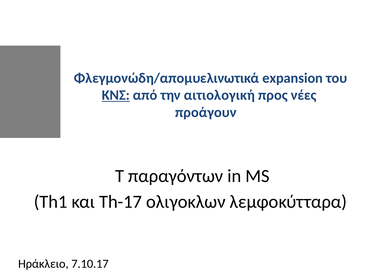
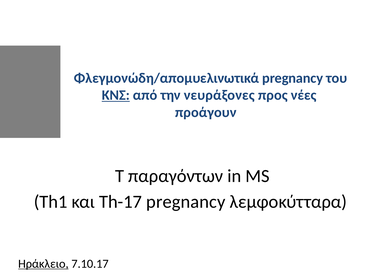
Φλεγμονώδη/απομυελινωτικά expansion: expansion -> pregnancy (293, 78)
αιτιολογική: αιτιολογική -> νευράξονες (219, 95)
Τh-17 ολιγοκλων: ολιγοκλων -> pregnancy (186, 202)
Ηράκλειο underline: none -> present (43, 263)
